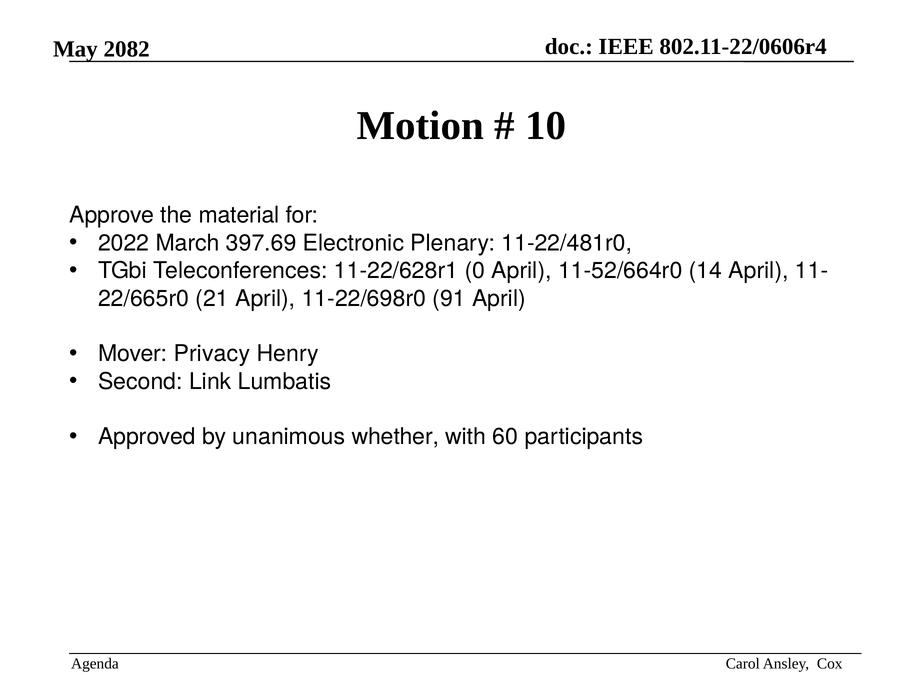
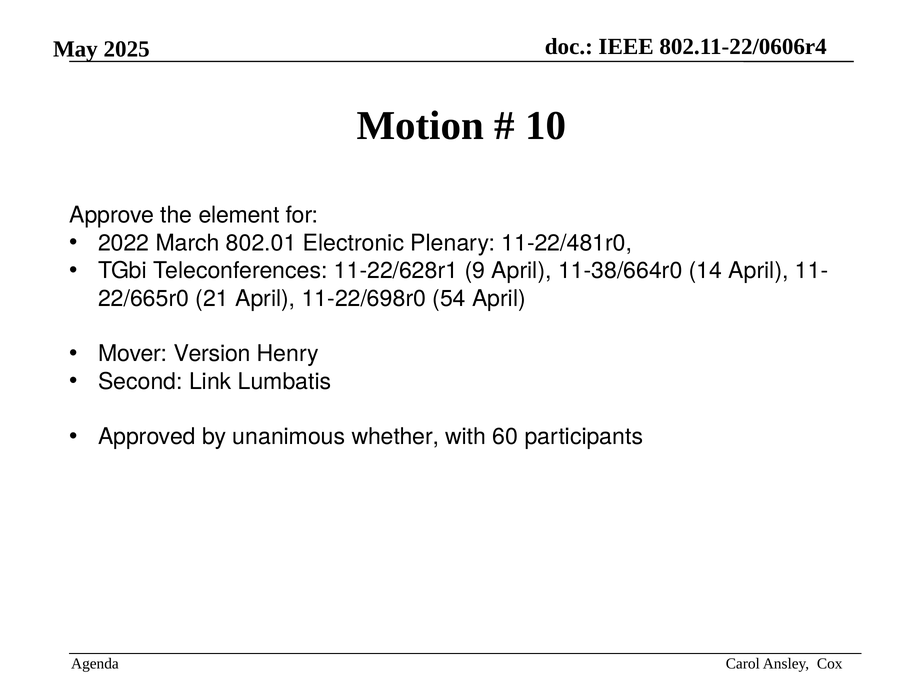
2082: 2082 -> 2025 (127, 49)
material: material -> element (239, 215)
397.69: 397.69 -> 802.01 (261, 243)
0: 0 -> 9 (475, 271)
11-52/664r0: 11-52/664r0 -> 11-38/664r0 (620, 271)
91: 91 -> 54 (449, 299)
Privacy: Privacy -> Version (212, 354)
